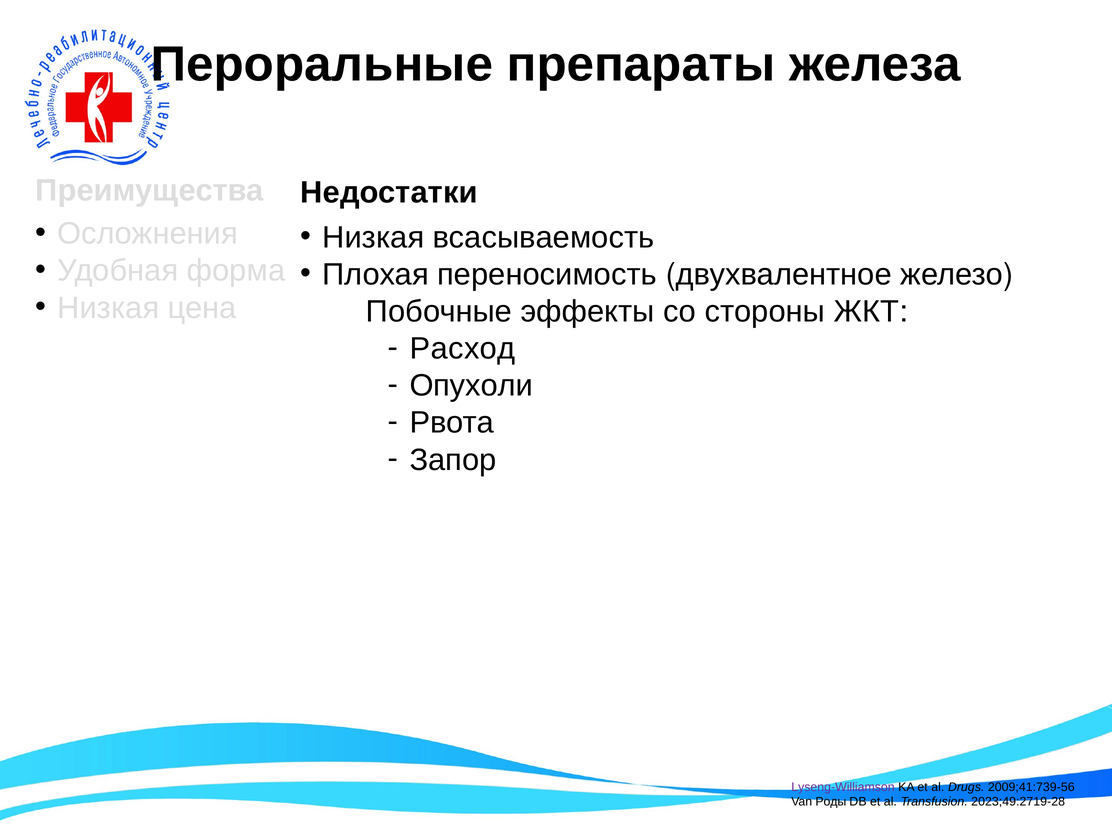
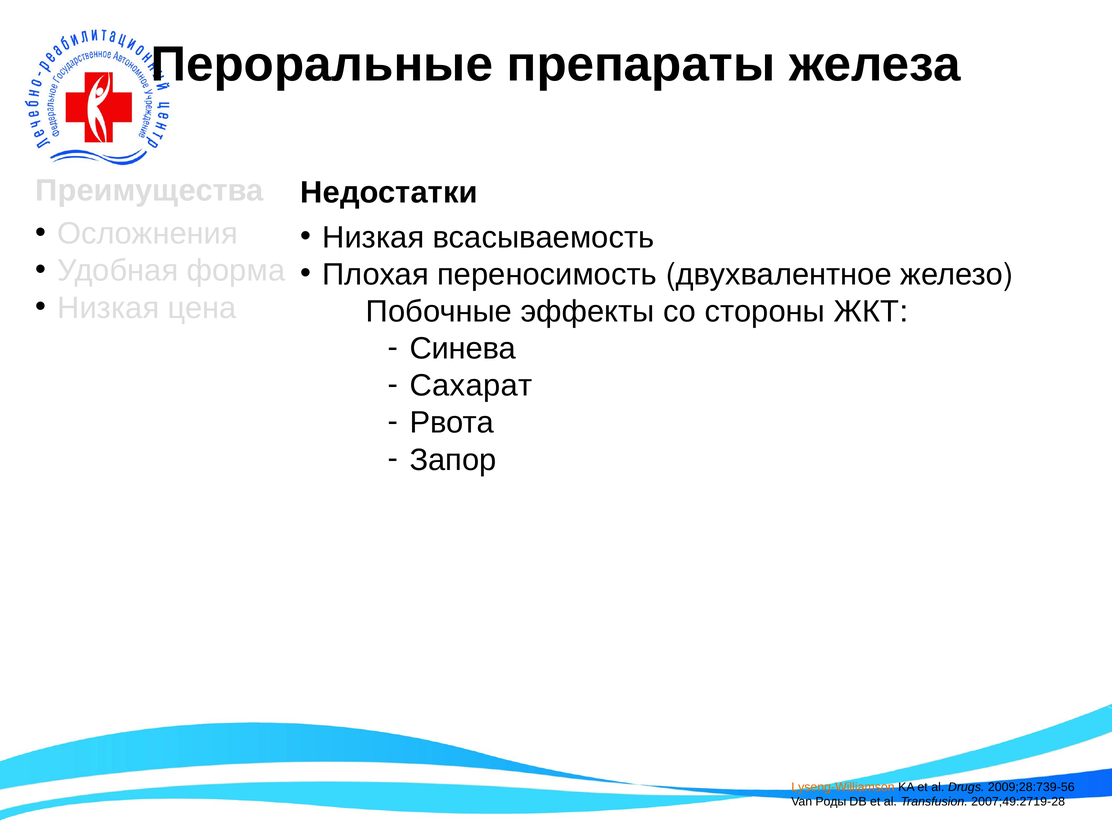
Расход: Расход -> Синева (463, 349)
Опухоли: Опухоли -> Сахарат (471, 386)
Lyseng-Williamson colour: purple -> orange (843, 787)
2009;41:739-56: 2009;41:739-56 -> 2009;28:739-56 (1031, 787)
2023;49:2719-28: 2023;49:2719-28 -> 2007;49:2719-28 (1018, 802)
